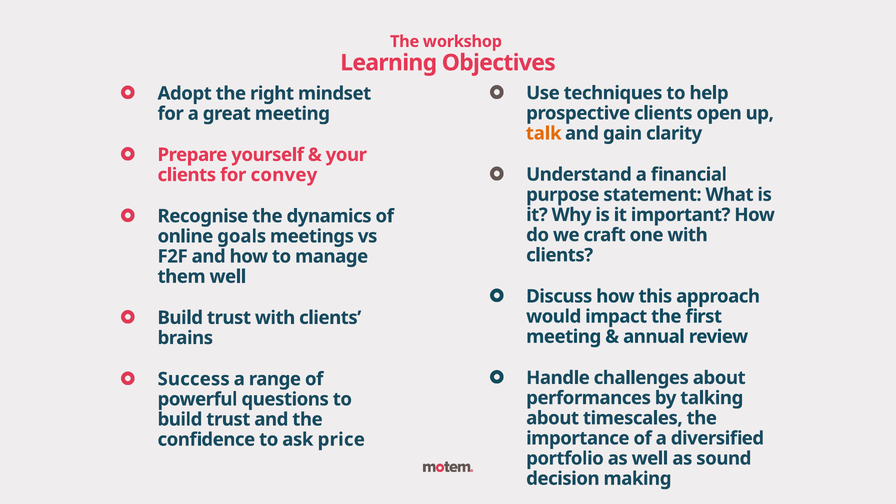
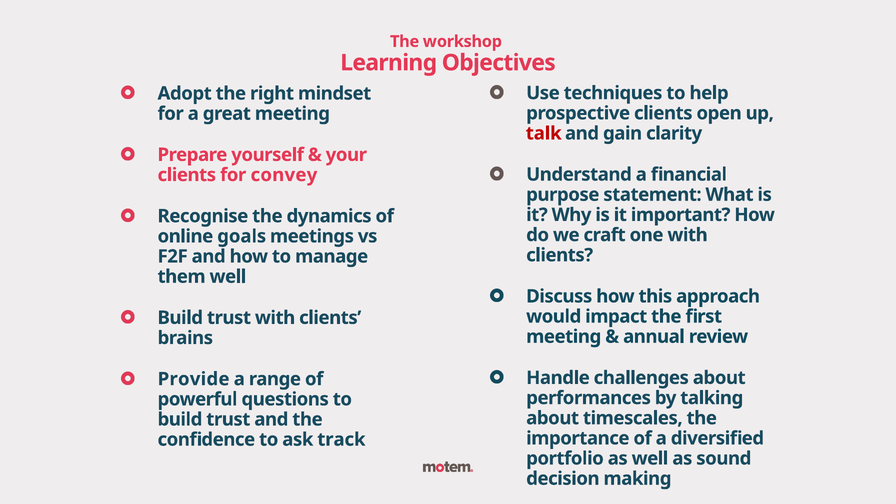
talk colour: orange -> red (544, 133)
Success: Success -> Provide (194, 379)
price: price -> track (341, 440)
